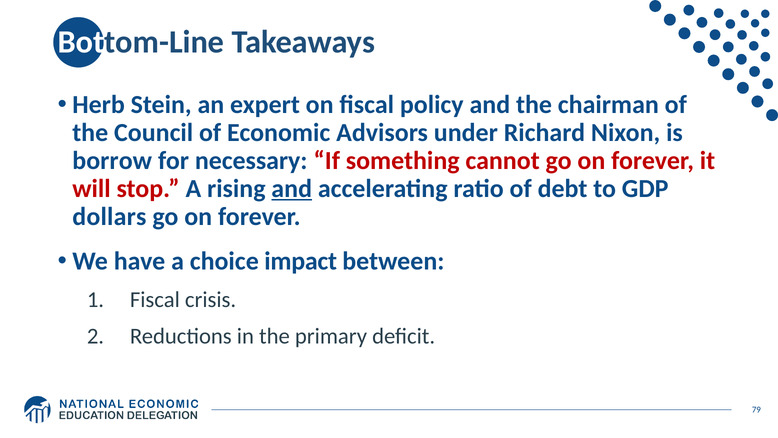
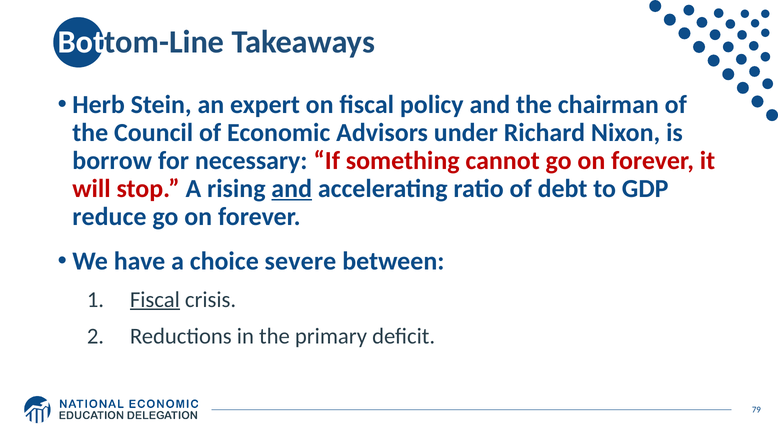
dollars: dollars -> reduce (109, 217)
impact: impact -> severe (300, 261)
Fiscal underline: none -> present (155, 299)
